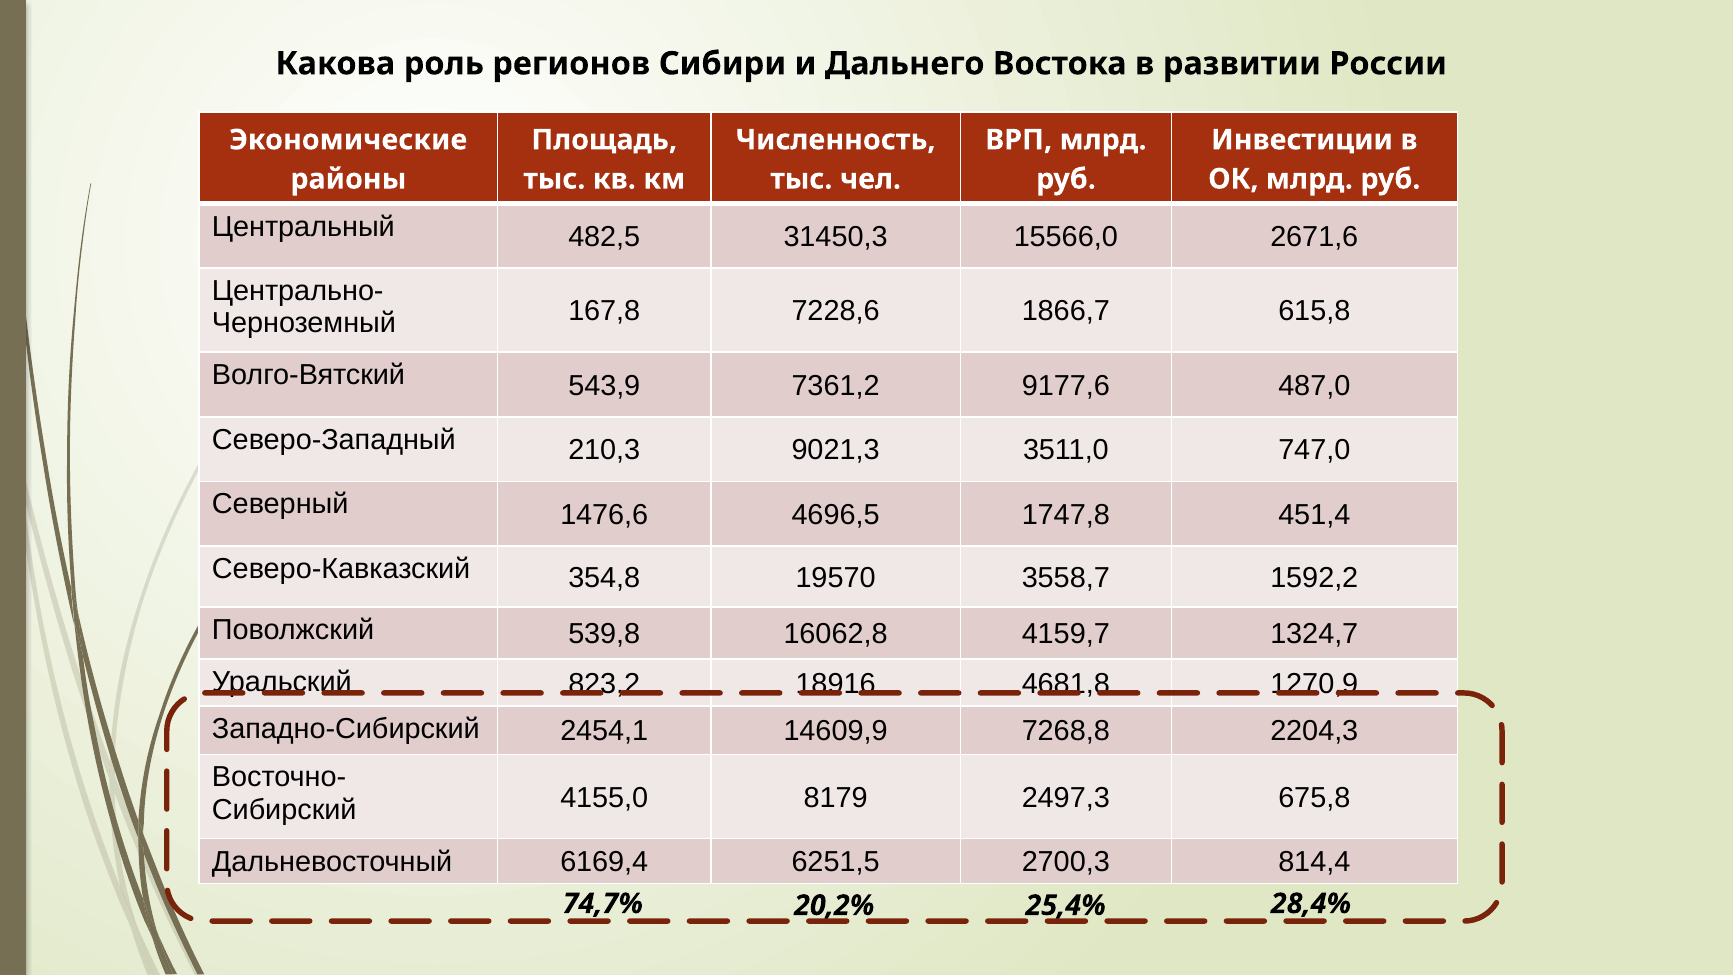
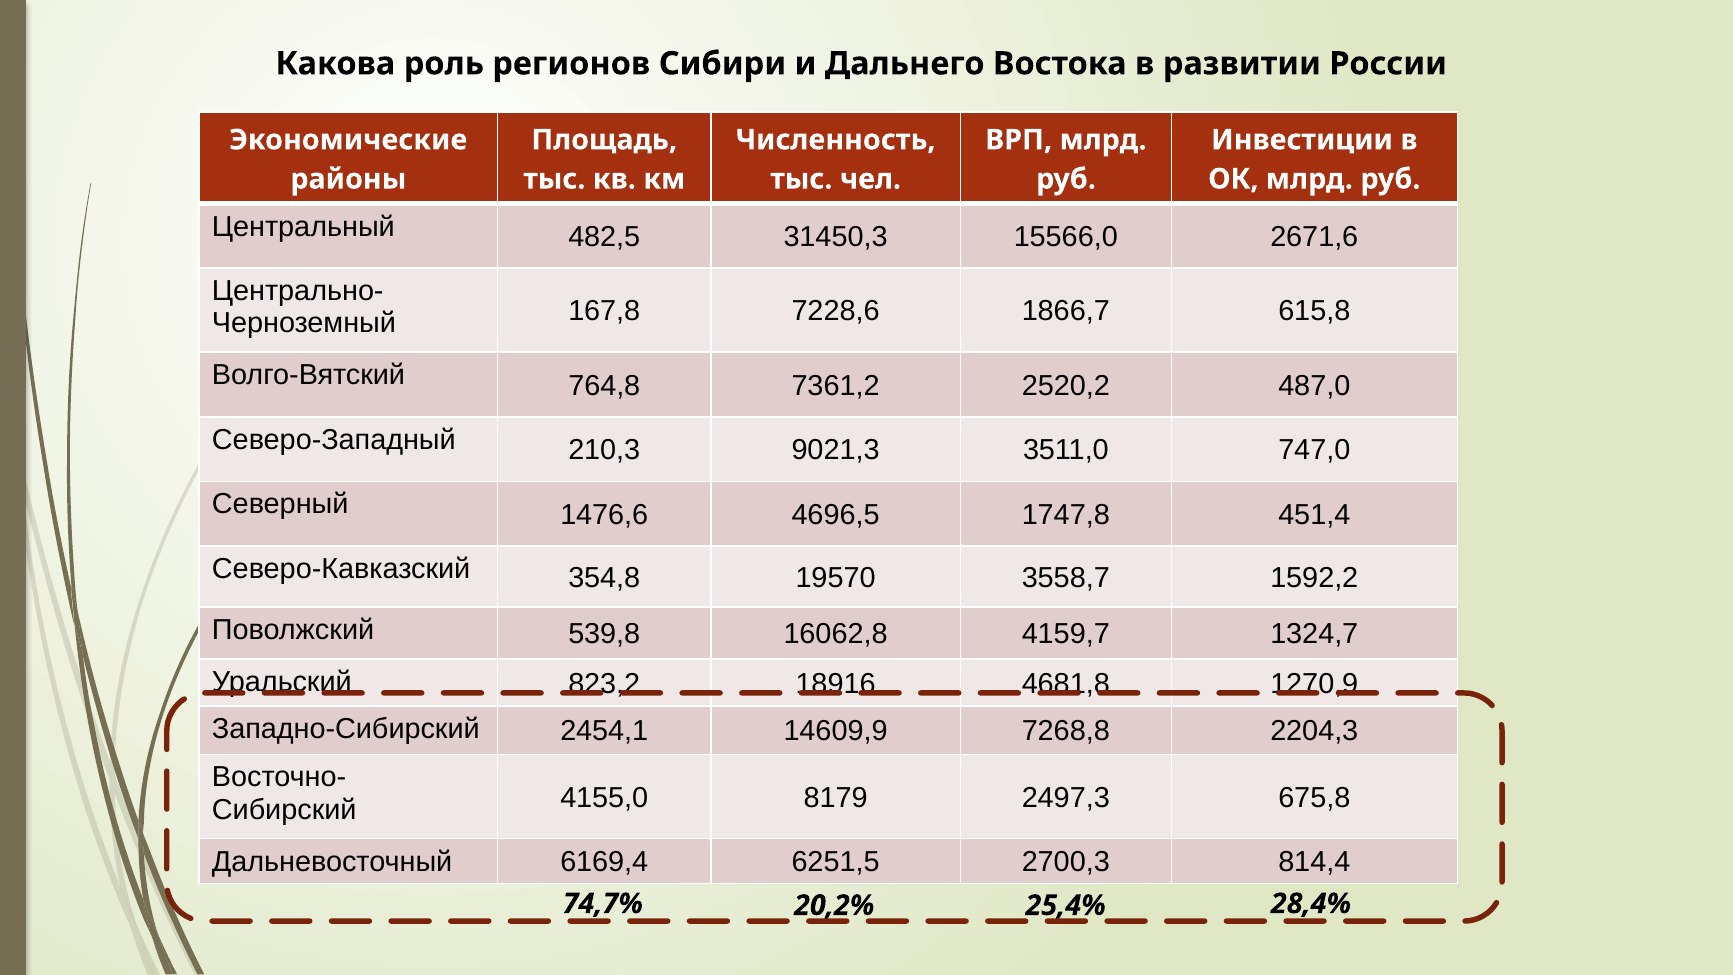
543,9: 543,9 -> 764,8 (604, 386)
9177,6: 9177,6 -> 2520,2 (1066, 386)
